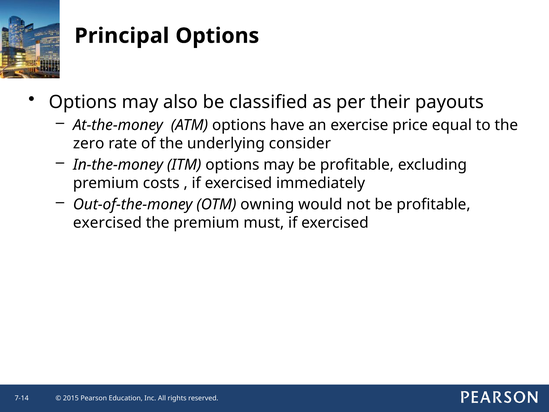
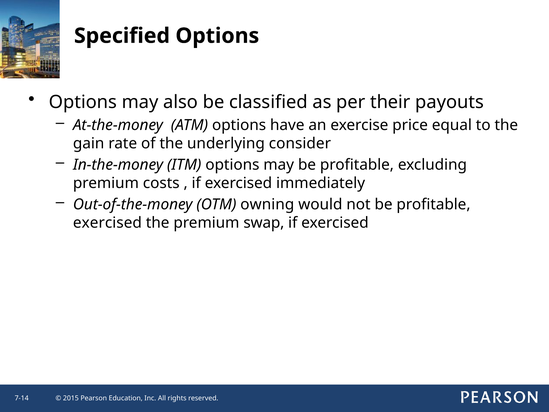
Principal: Principal -> Specified (122, 36)
zero: zero -> gain (89, 143)
must: must -> swap (264, 223)
